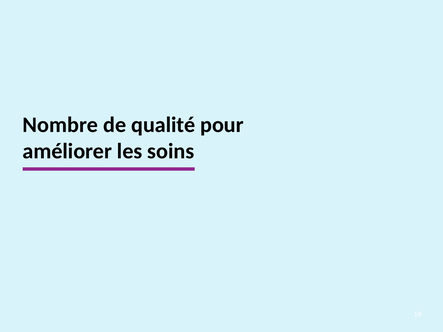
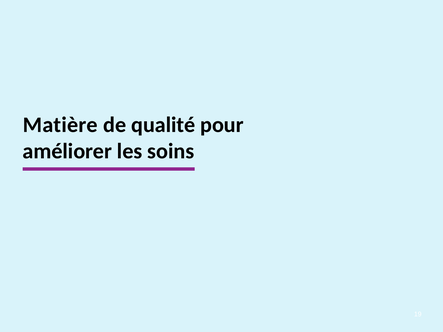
Nombre: Nombre -> Matière (60, 125)
